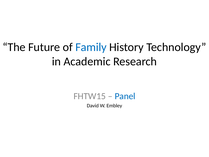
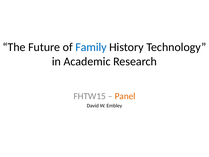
Panel colour: blue -> orange (125, 96)
